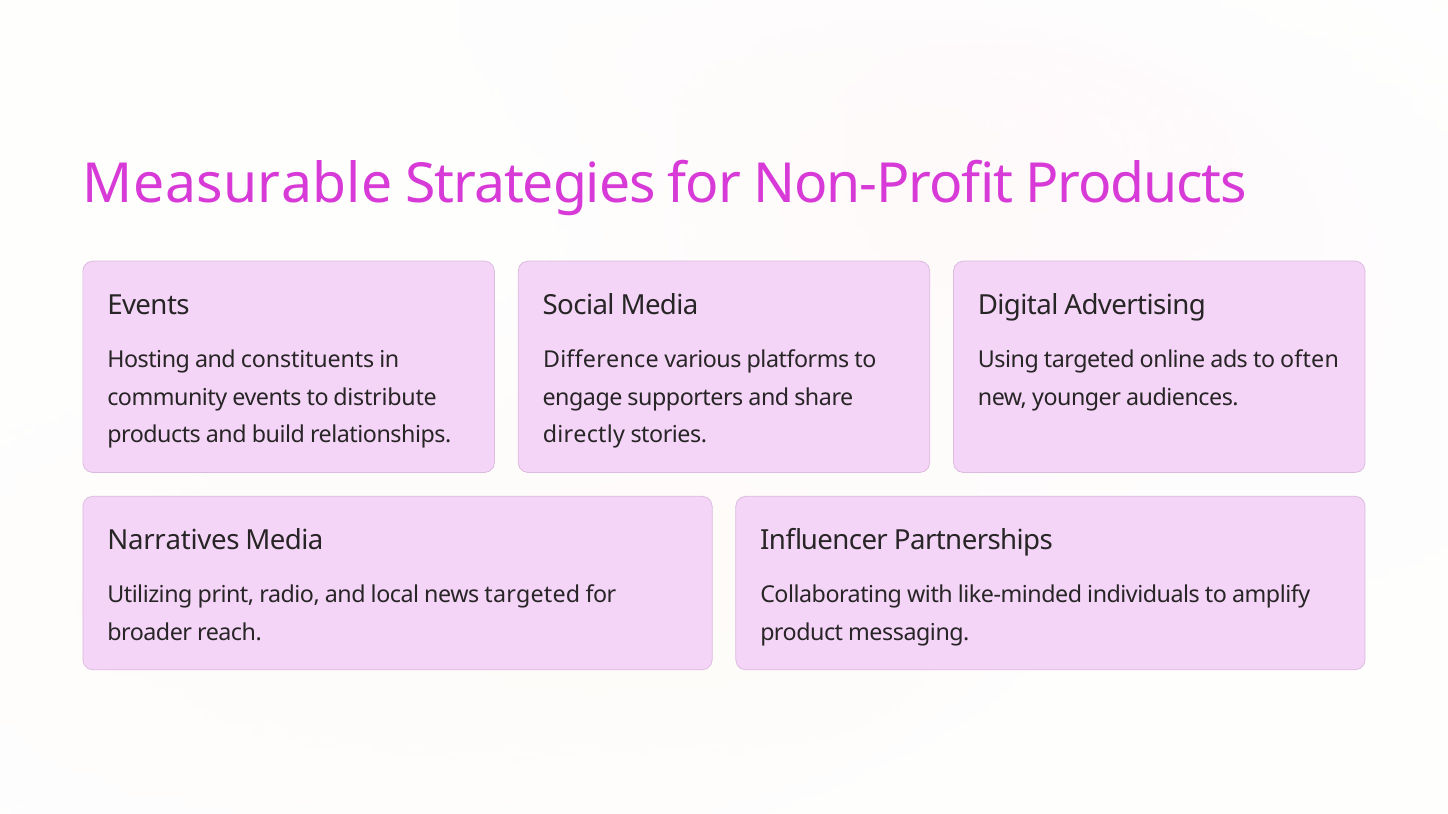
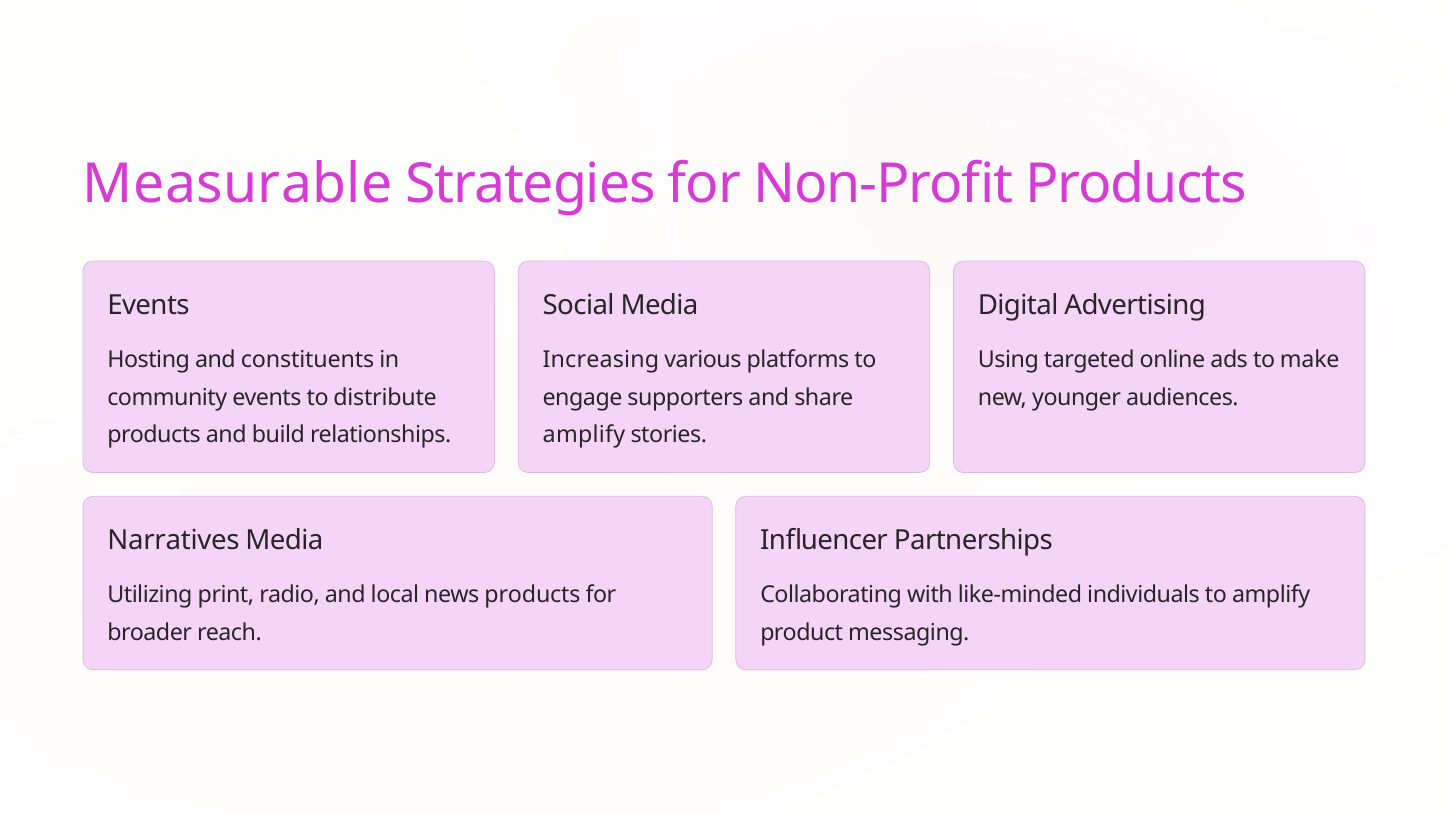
Difference: Difference -> Increasing (601, 360)
often: often -> make (1310, 360)
directly: directly -> amplify (584, 435)
news targeted: targeted -> products (533, 595)
